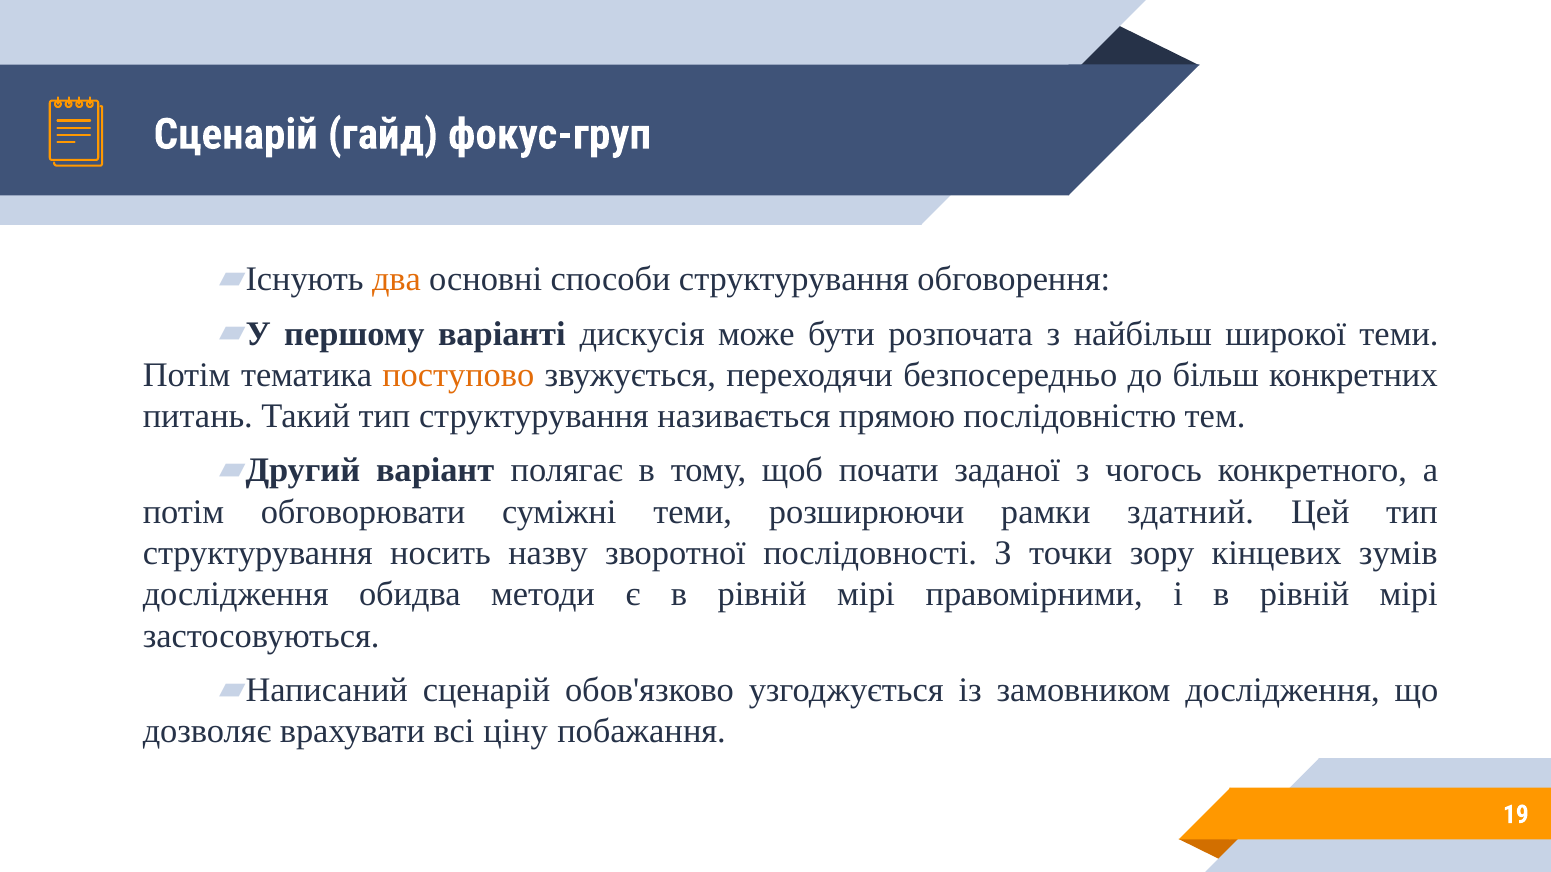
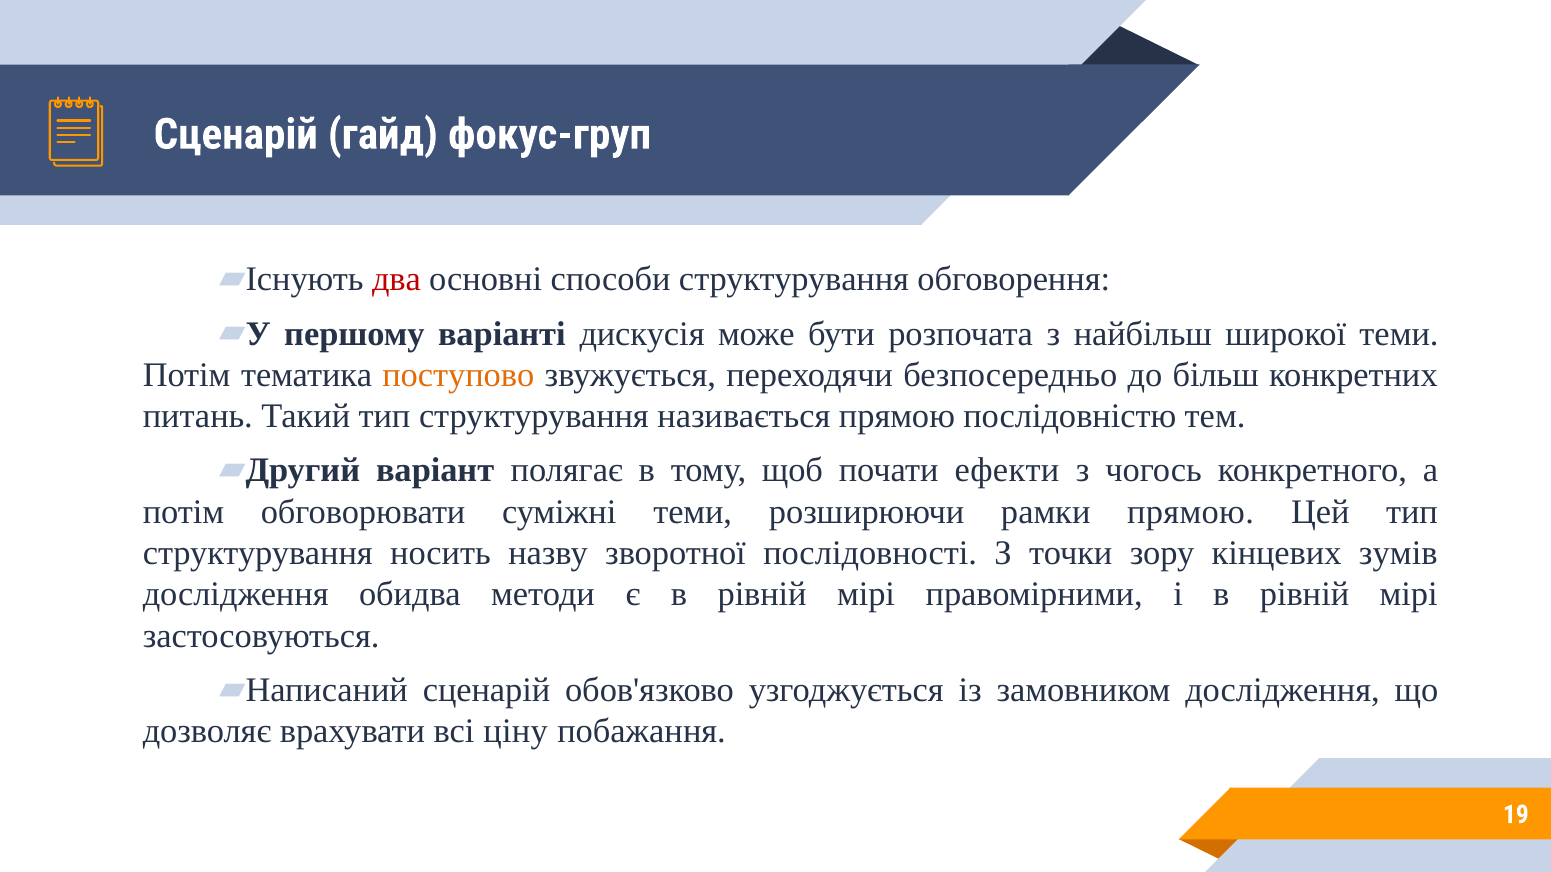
два colour: orange -> red (396, 280)
заданої: заданої -> ефекти (1007, 471)
рамки здатний: здатний -> прямою (1190, 512)
